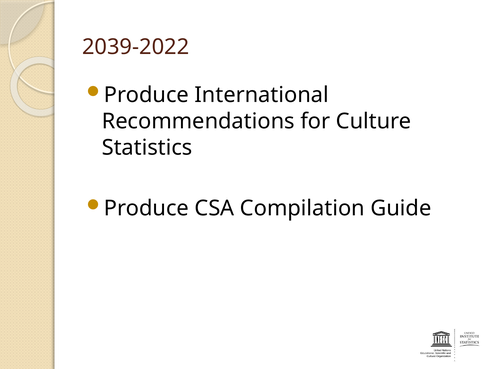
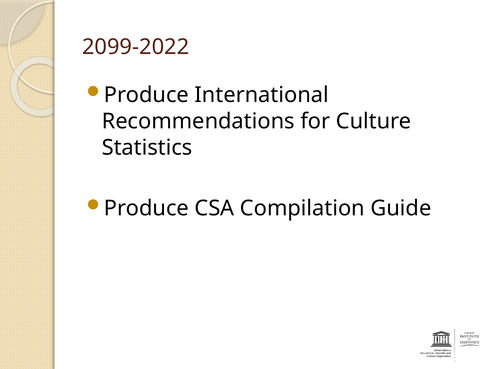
2039-2022: 2039-2022 -> 2099-2022 (136, 47)
